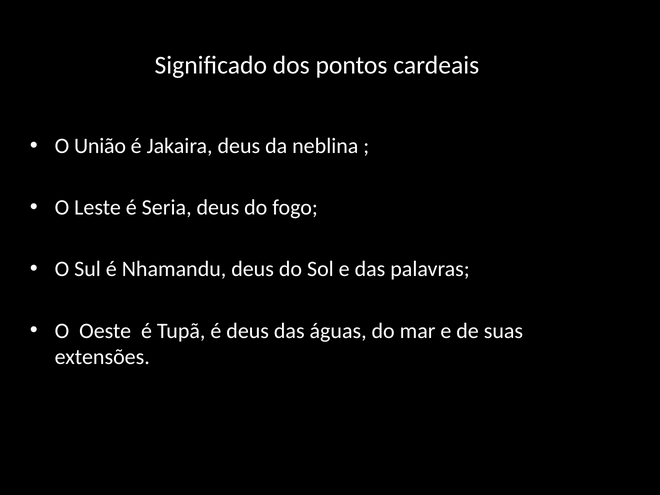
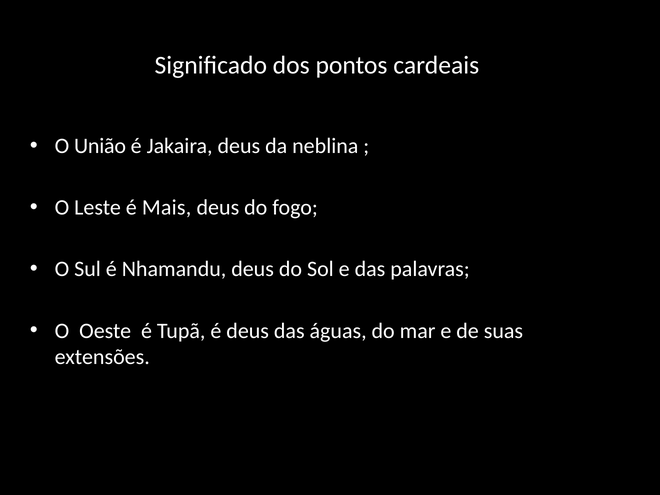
Seria: Seria -> Mais (167, 208)
